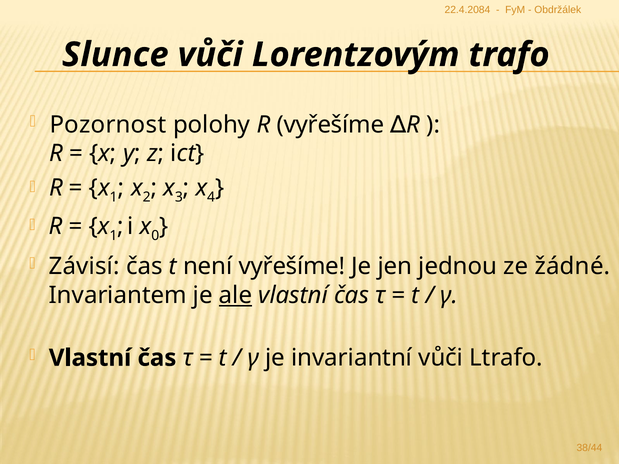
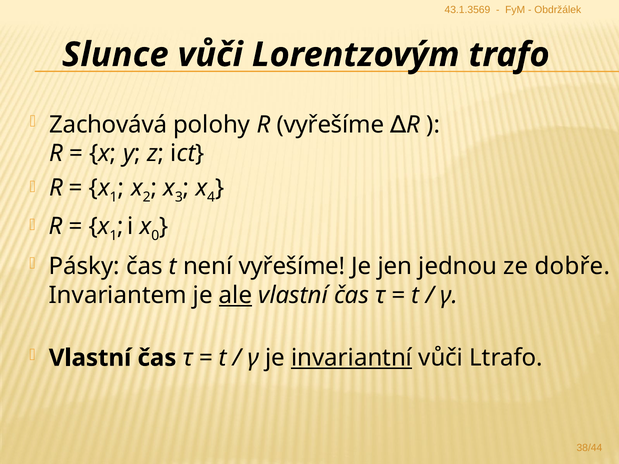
22.4.2084: 22.4.2084 -> 43.1.3569 (467, 10)
Pozornost: Pozornost -> Zachovává (108, 125)
Závisí: Závisí -> Pásky (84, 267)
žádné: žádné -> dobře (572, 267)
invariantní underline: none -> present (352, 358)
